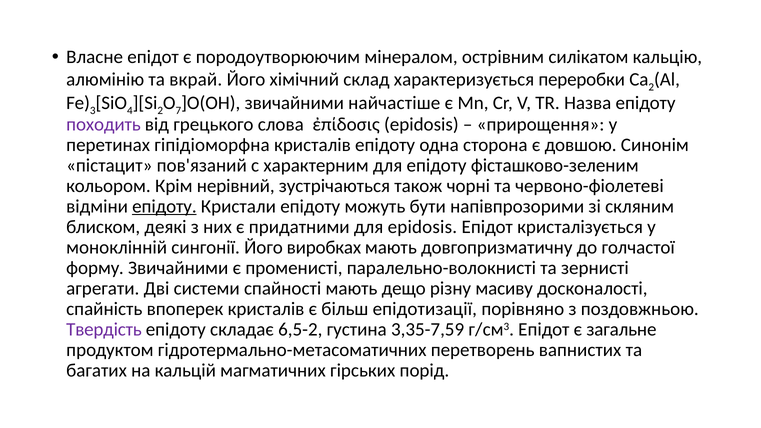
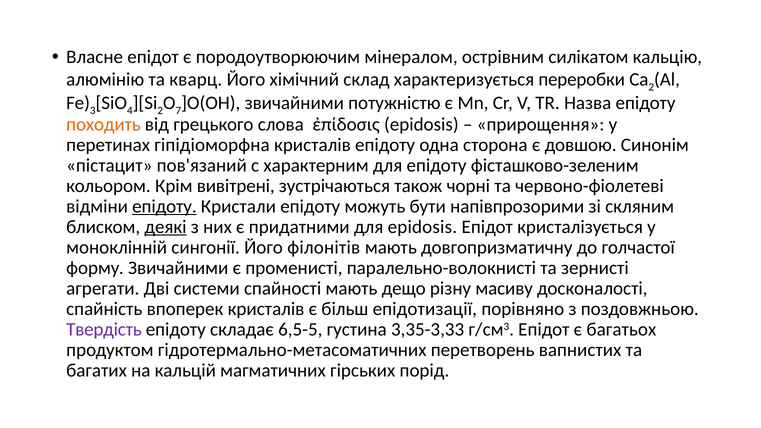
вкрай: вкрай -> кварц (196, 80)
найчастіше: найчастіше -> потужністю (394, 103)
походить colour: purple -> orange (103, 124)
нерівний: нерівний -> вивітрені (236, 186)
деякі underline: none -> present (166, 227)
виробках: виробках -> філонітів (324, 247)
6,5-2: 6,5-2 -> 6,5-5 (300, 330)
3,35-7,59: 3,35-7,59 -> 3,35-3,33 (428, 330)
загальне: загальне -> багатьох (621, 330)
